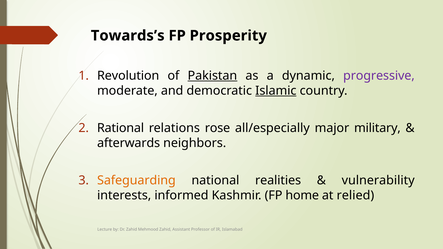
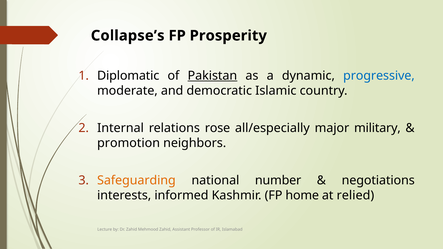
Towards’s: Towards’s -> Collapse’s (128, 36)
Revolution: Revolution -> Diplomatic (128, 76)
progressive colour: purple -> blue (379, 76)
Islamic underline: present -> none (276, 91)
Rational: Rational -> Internal (120, 128)
afterwards: afterwards -> promotion (129, 143)
realities: realities -> number (278, 181)
vulnerability: vulnerability -> negotiations (378, 181)
